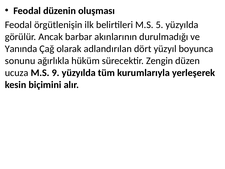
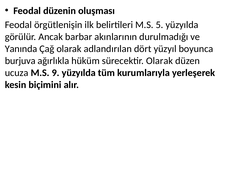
sonunu: sonunu -> burjuva (20, 61)
sürecektir Zengin: Zengin -> Olarak (159, 61)
